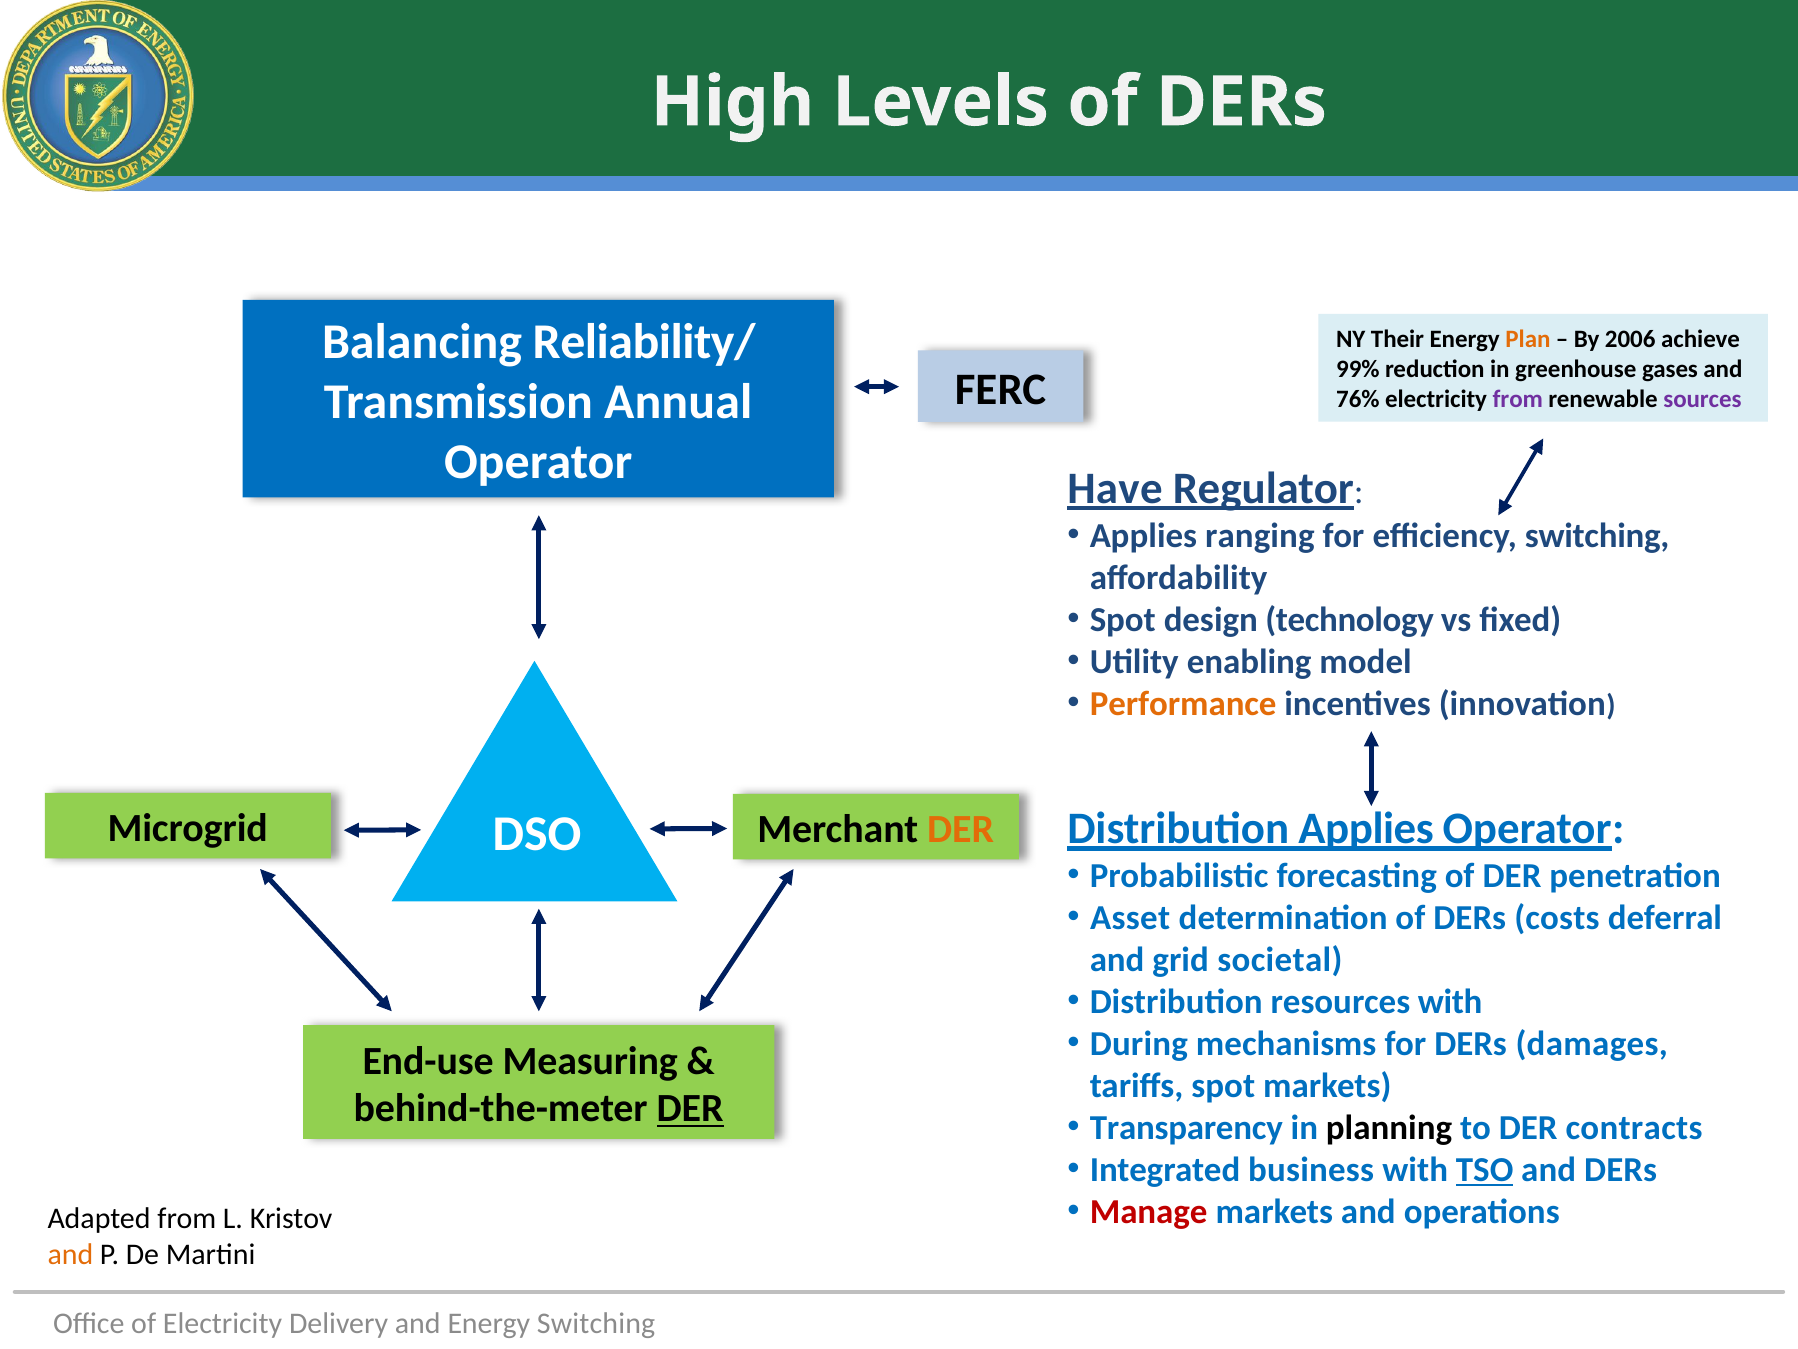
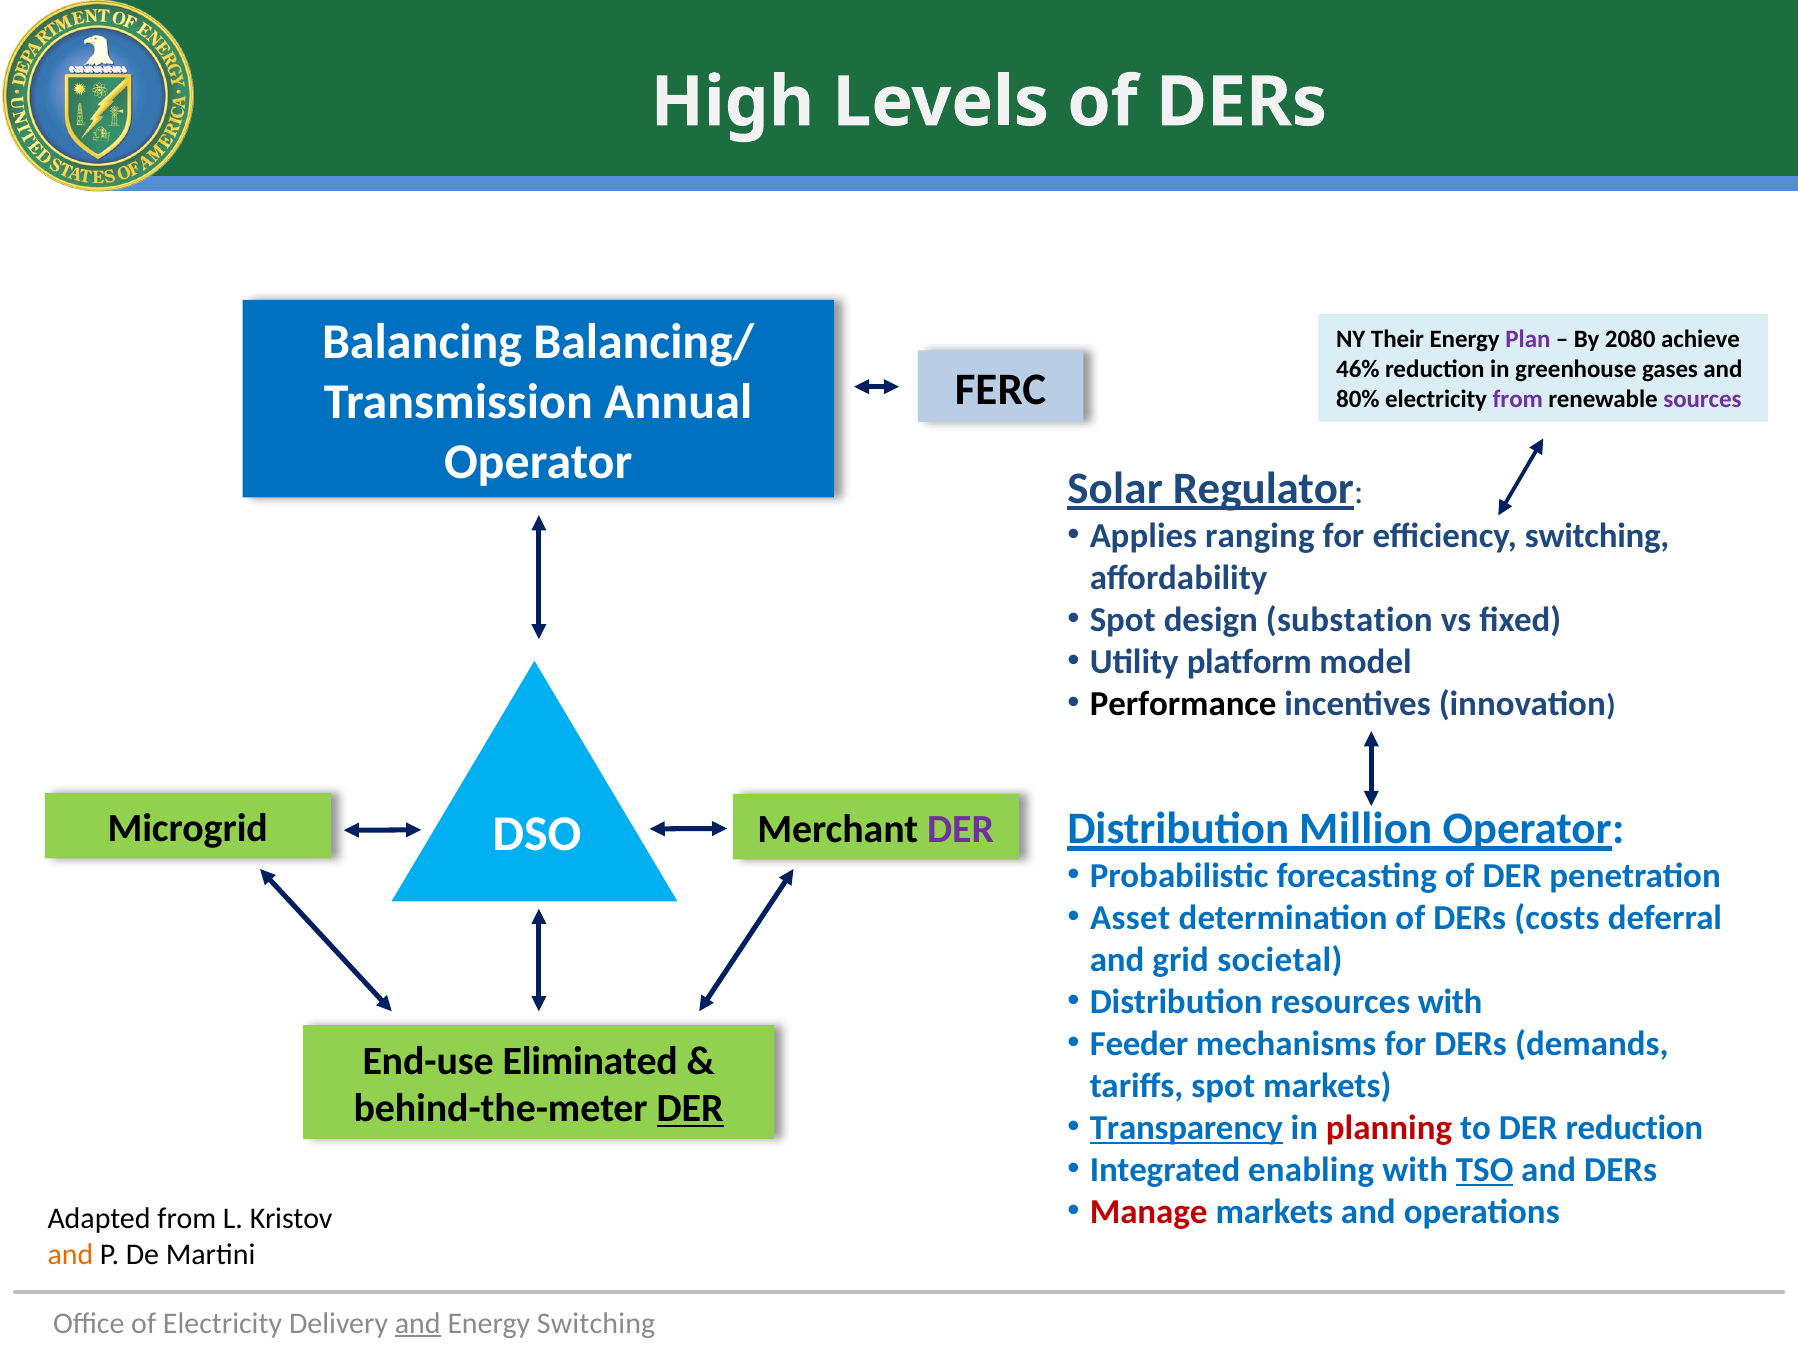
Reliability/: Reliability/ -> Balancing/ (644, 342)
Plan colour: orange -> purple (1528, 339)
2006: 2006 -> 2080 (1630, 339)
99%: 99% -> 46% (1358, 369)
76%: 76% -> 80% (1358, 399)
Have: Have -> Solar (1115, 488)
technology: technology -> substation (1349, 620)
enabling: enabling -> platform (1249, 662)
Performance colour: orange -> black (1183, 704)
Distribution Applies: Applies -> Million (1366, 829)
DER colour: orange -> purple (961, 829)
During: During -> Feeder (1139, 1044)
damages: damages -> demands (1592, 1044)
Measuring: Measuring -> Eliminated (590, 1060)
Transparency underline: none -> present (1186, 1128)
planning colour: black -> red (1389, 1128)
DER contracts: contracts -> reduction (1634, 1128)
business: business -> enabling (1311, 1170)
and underline: none -> present (418, 1323)
